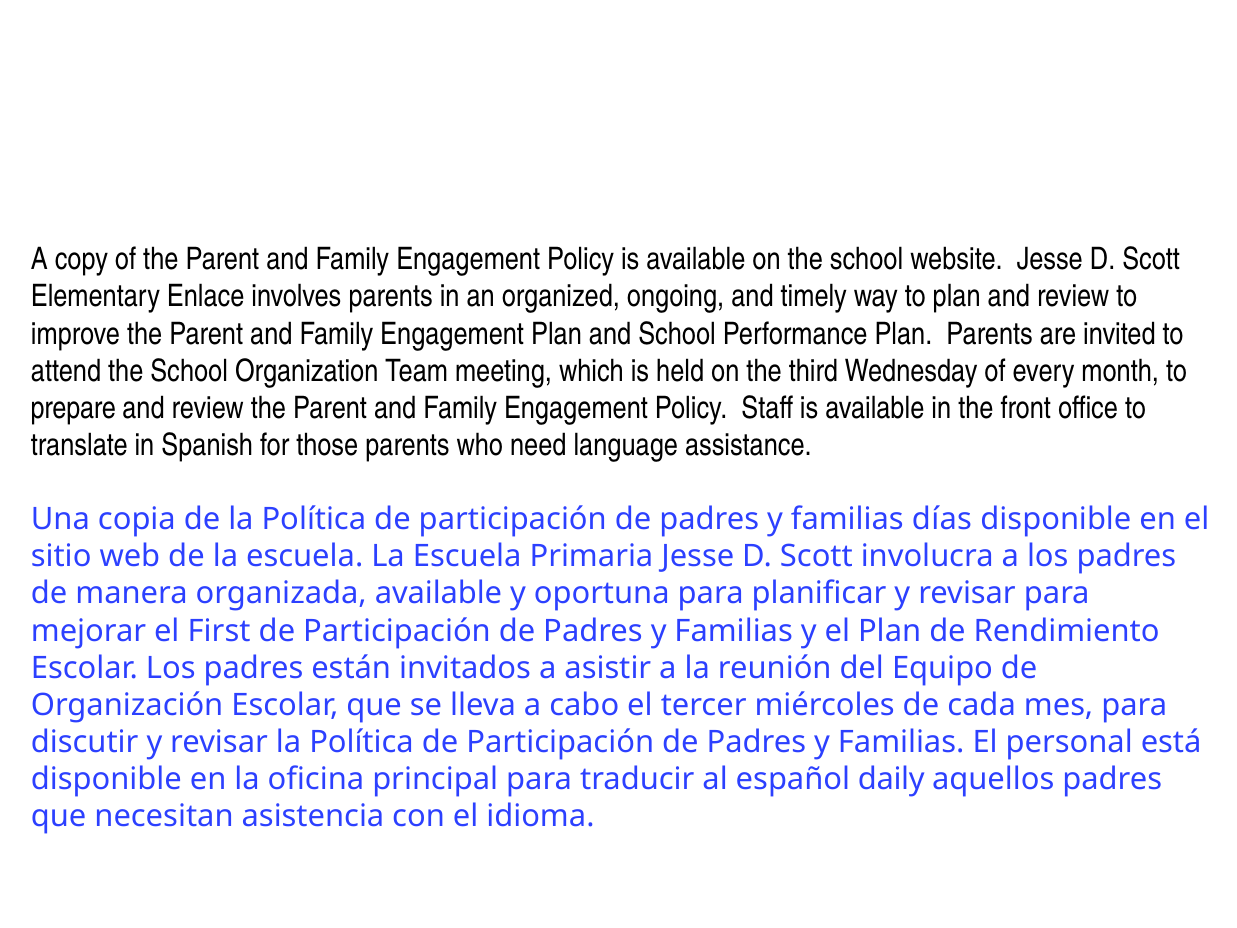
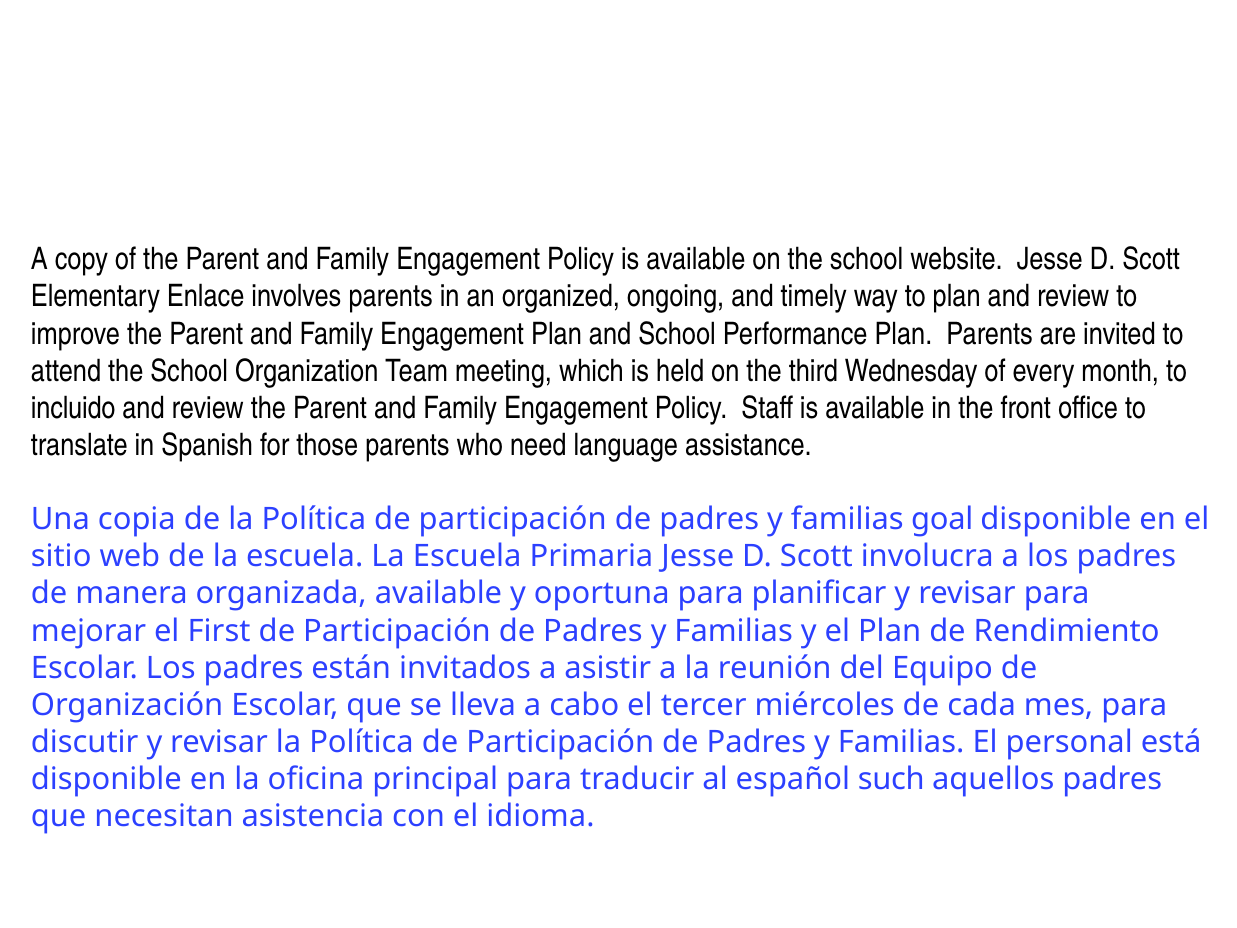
prepare: prepare -> incluido (73, 408)
días: días -> goal (942, 519)
daily: daily -> such (891, 779)
